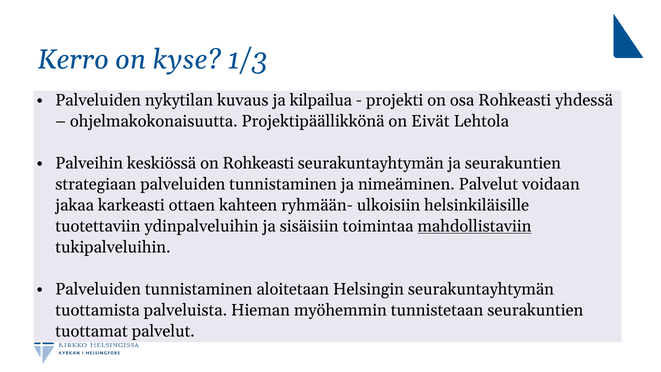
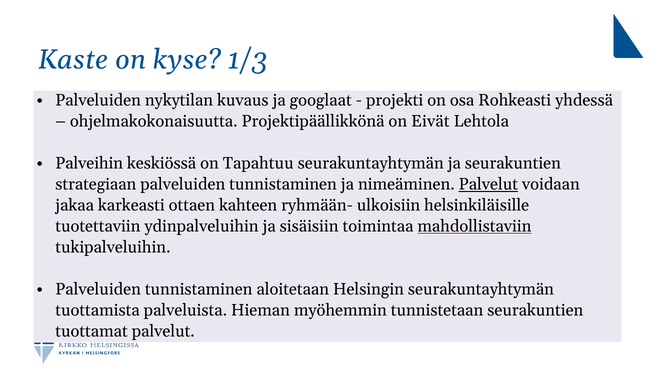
Kerro: Kerro -> Kaste (73, 60)
kilpailua: kilpailua -> googlaat (321, 100)
on Rohkeasti: Rohkeasti -> Tapahtuu (258, 163)
Palvelut underline: none -> present (488, 184)
